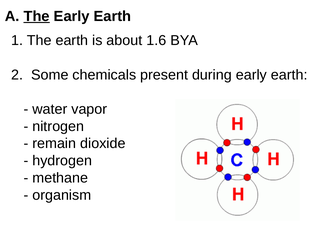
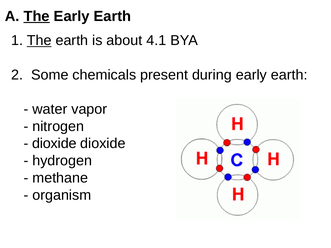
The underline: none -> present (39, 40)
1.6: 1.6 -> 4.1 (156, 40)
remain: remain -> dioxide (54, 144)
